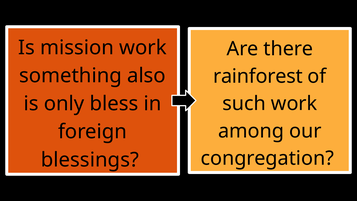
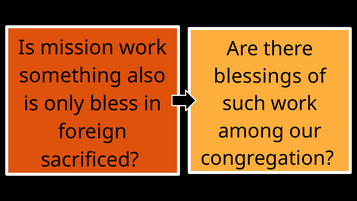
rainforest: rainforest -> blessings (258, 76)
blessings: blessings -> sacrificed (90, 160)
